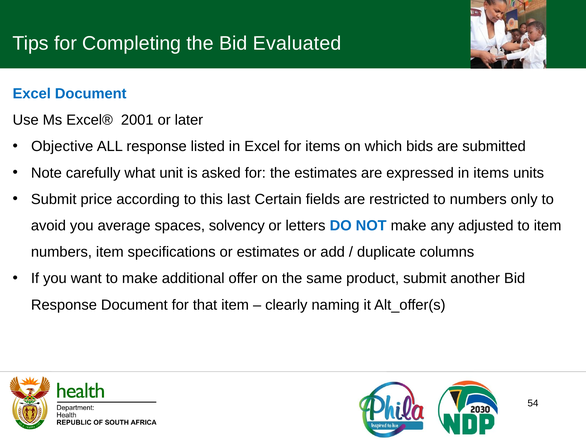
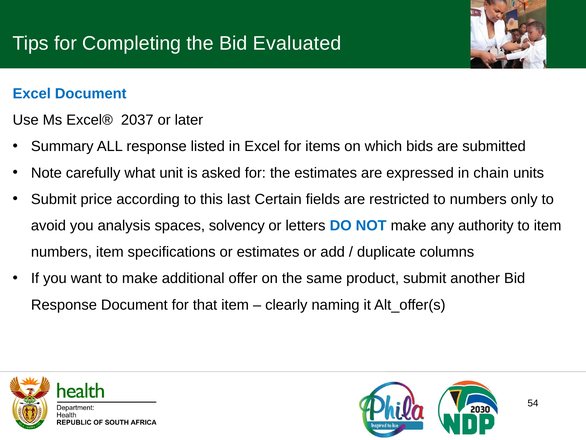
2001: 2001 -> 2037 (137, 120)
Objective: Objective -> Summary (62, 146)
in items: items -> chain (491, 173)
average: average -> analysis (124, 225)
adjusted: adjusted -> authority (486, 225)
